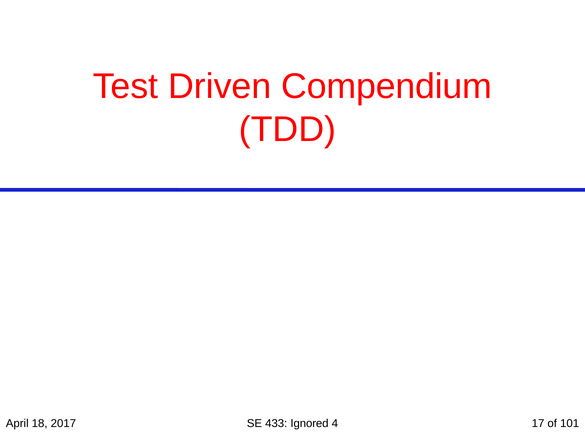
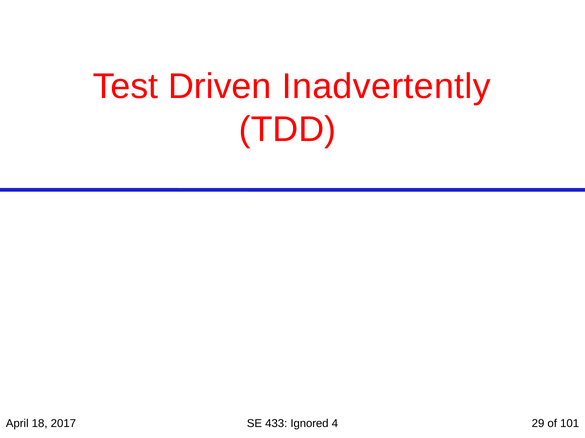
Compendium: Compendium -> Inadvertently (386, 87)
17: 17 -> 29 (538, 424)
